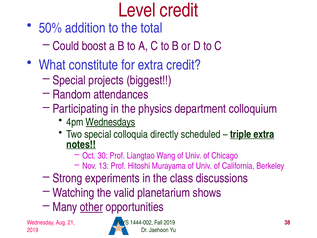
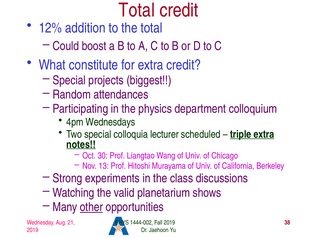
Level: Level -> Total (137, 10)
50%: 50% -> 12% (50, 28)
Wednesdays underline: present -> none (111, 122)
directly: directly -> lecturer (164, 134)
